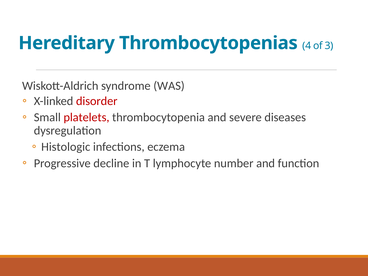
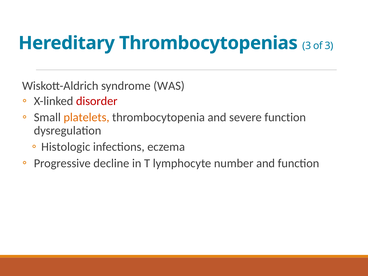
Thrombocytopenias 4: 4 -> 3 (307, 46)
platelets colour: red -> orange (86, 117)
severe diseases: diseases -> function (285, 117)
